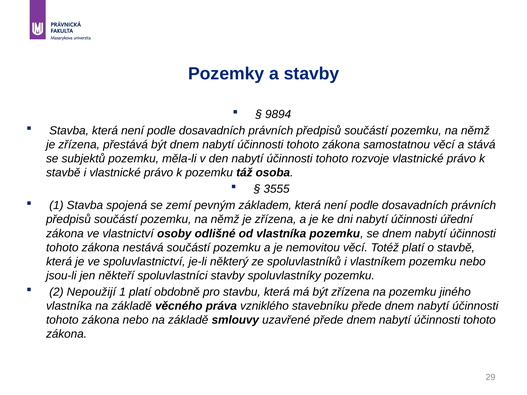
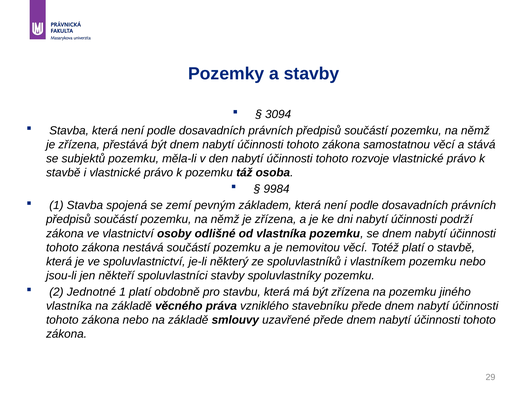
9894: 9894 -> 3094 (278, 114)
3555: 3555 -> 9984 (277, 189)
úřední: úřední -> podrží (457, 220)
Nepoužijí: Nepoužijí -> Jednotné (91, 292)
